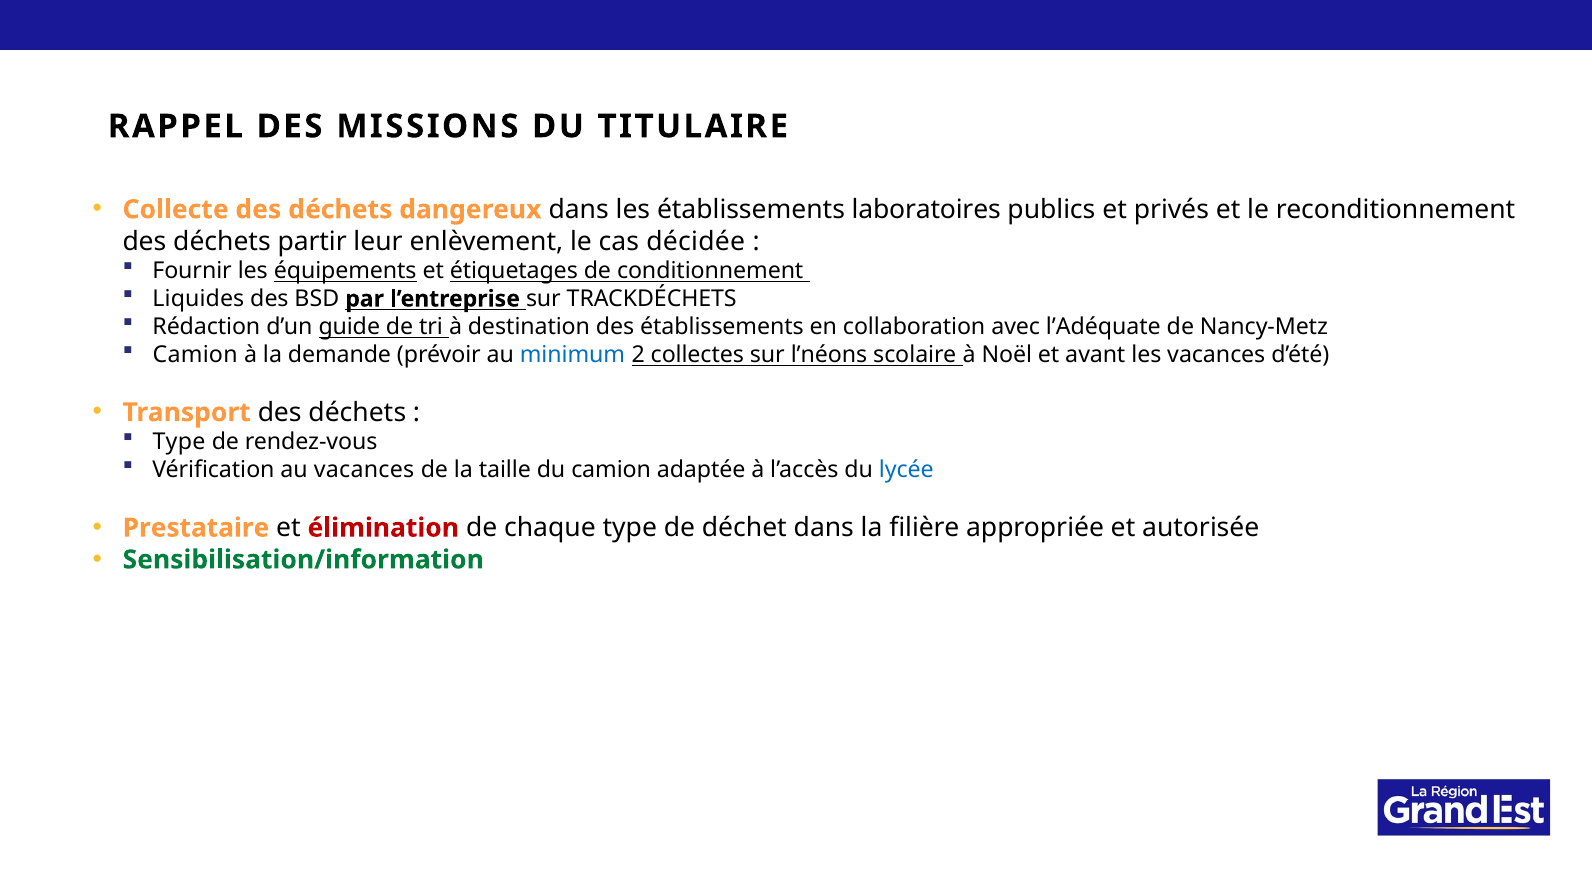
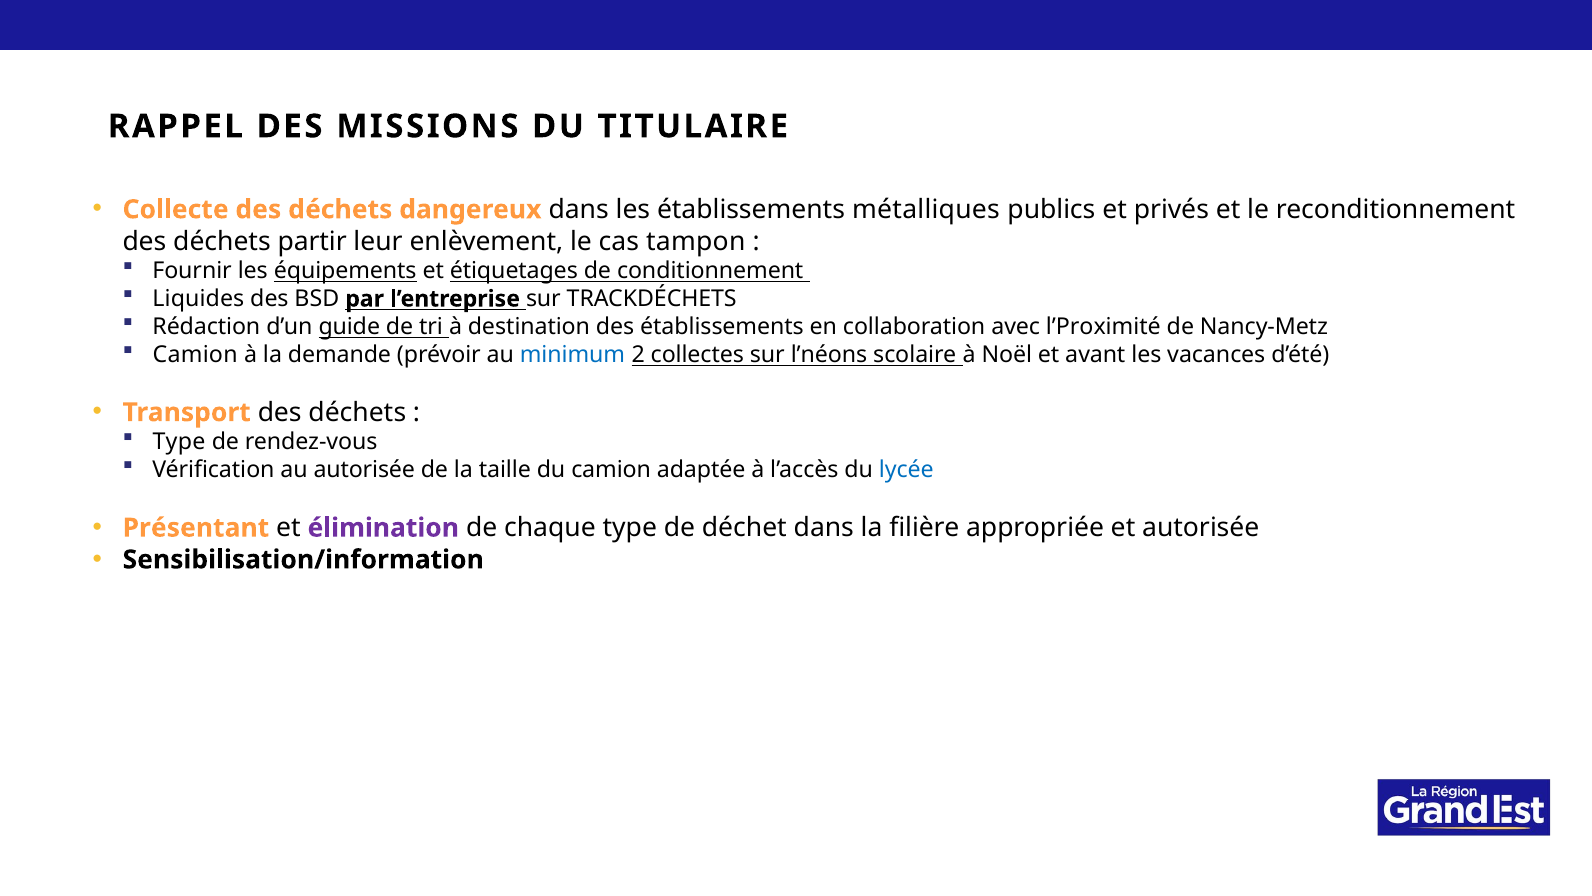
laboratoires: laboratoires -> métalliques (926, 209)
décidée: décidée -> tampon (696, 241)
l’Adéquate: l’Adéquate -> l’Proximité (1103, 327)
au vacances: vacances -> autorisée (364, 470)
Prestataire: Prestataire -> Présentant (196, 528)
élimination colour: red -> purple (383, 528)
Sensibilisation/information colour: green -> black (303, 559)
